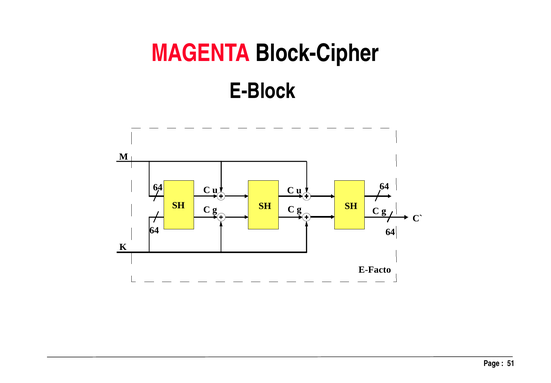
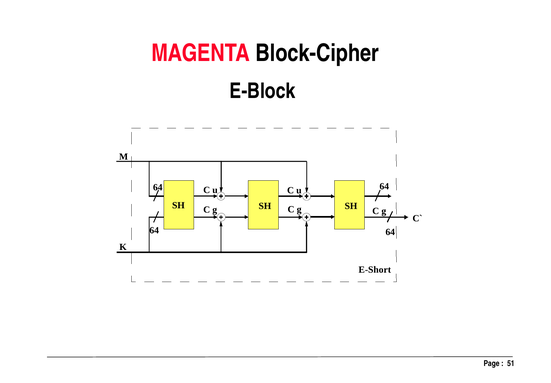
E-Facto: E-Facto -> E-Short (375, 270)
